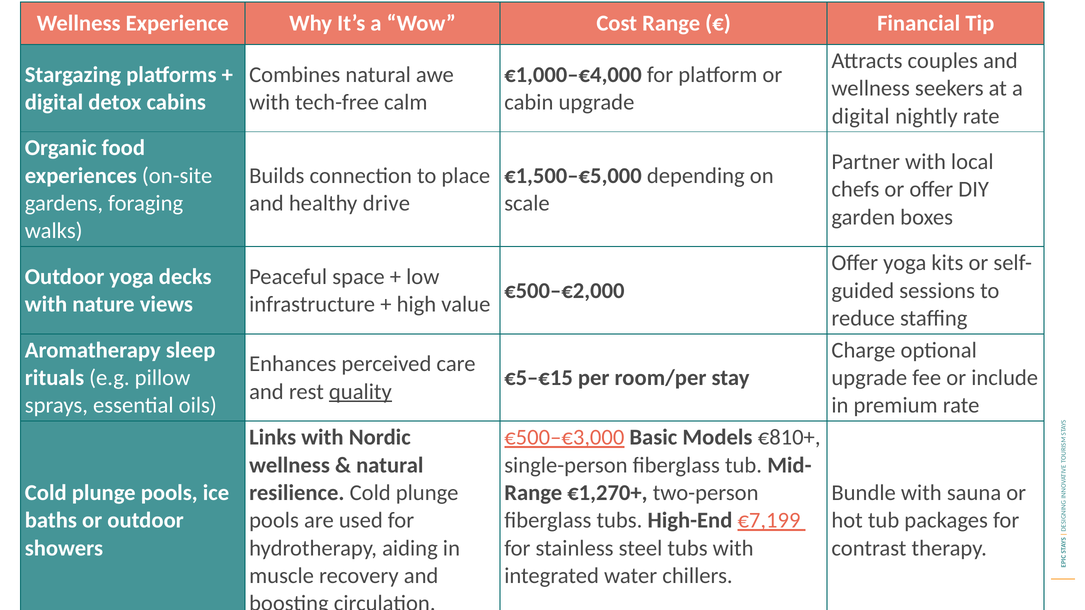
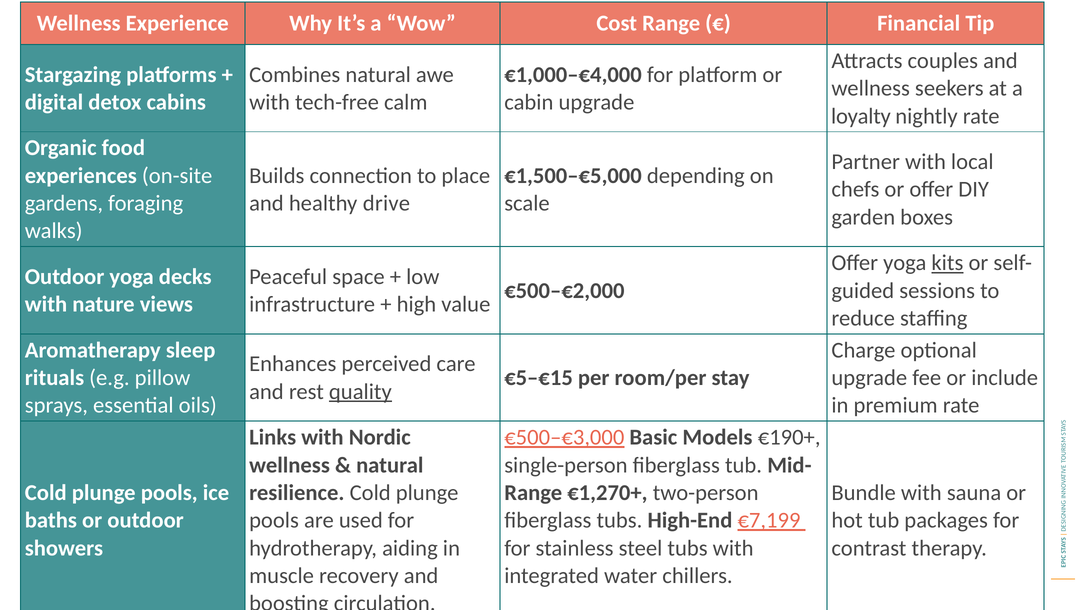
digital: digital -> loyalty (861, 116)
kits underline: none -> present (947, 263)
€810+: €810+ -> €190+ (789, 438)
